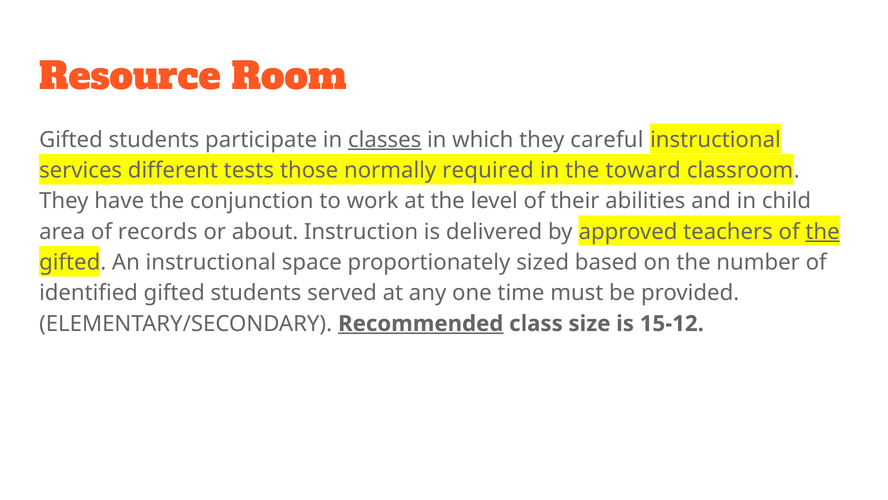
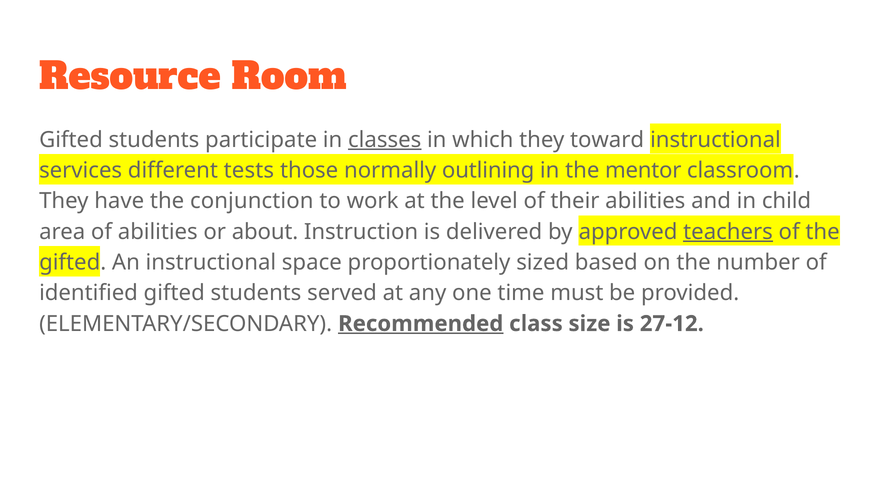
careful: careful -> toward (607, 140)
required: required -> outlining (488, 170)
toward: toward -> mentor (643, 170)
of records: records -> abilities (158, 232)
teachers underline: none -> present (728, 232)
the underline: present -> none (823, 232)
15-12: 15-12 -> 27-12 (672, 323)
